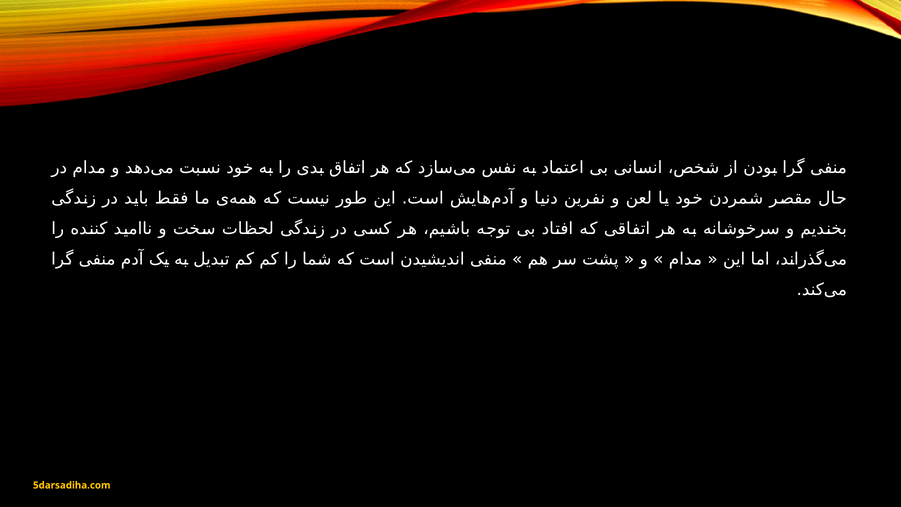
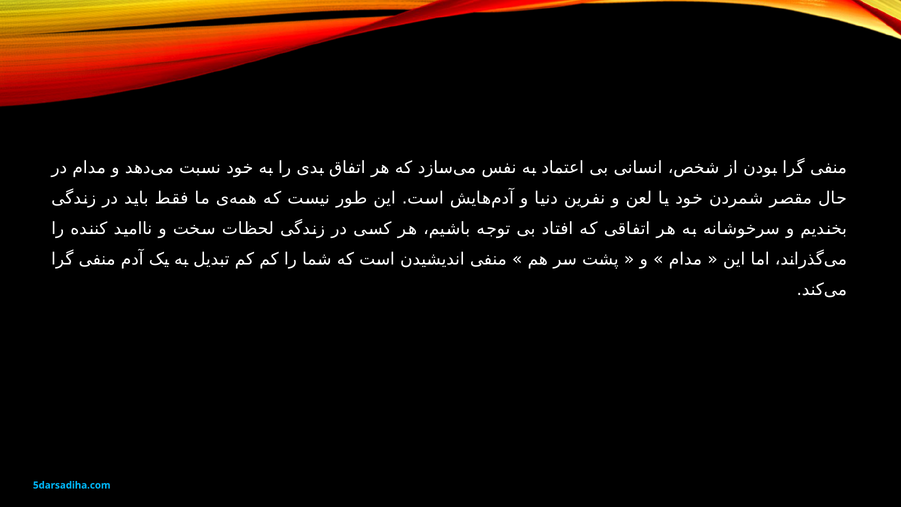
5darsadiha.com colour: yellow -> light blue (72, 485)
